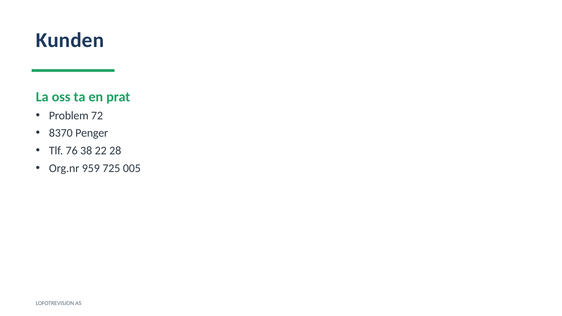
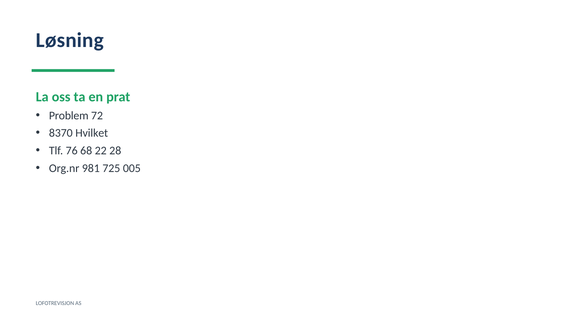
Kunden: Kunden -> Løsning (70, 40)
Penger: Penger -> Hvilket (92, 133)
38: 38 -> 68 (86, 151)
959: 959 -> 981 (91, 168)
